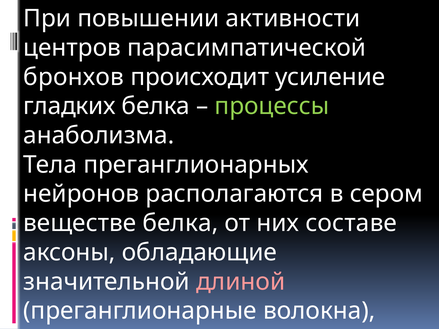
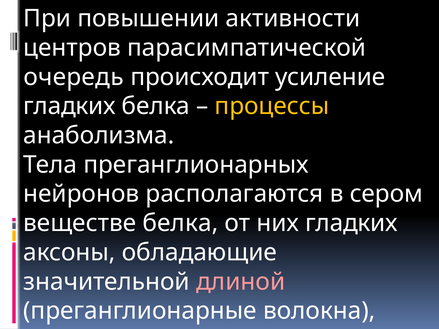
бронхов: бронхов -> очередь (74, 77)
процессы colour: light green -> yellow (272, 106)
них составе: составе -> гладких (351, 223)
